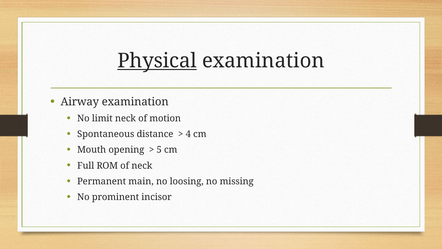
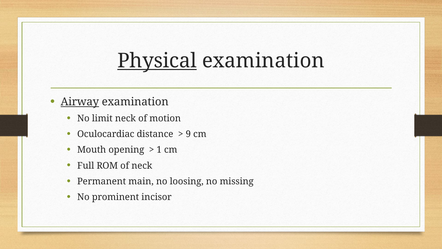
Airway underline: none -> present (80, 102)
Spontaneous: Spontaneous -> Oculocardiac (106, 134)
4: 4 -> 9 (188, 134)
5: 5 -> 1 (159, 150)
